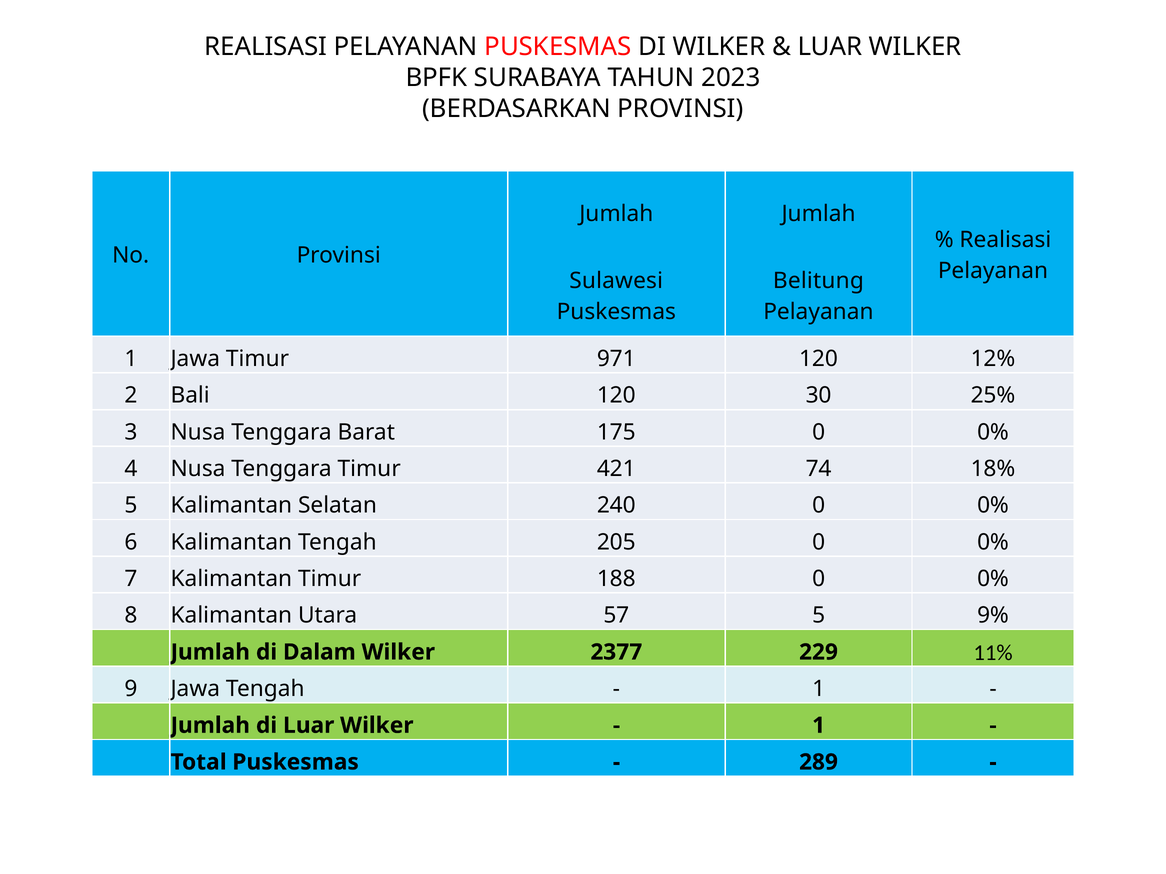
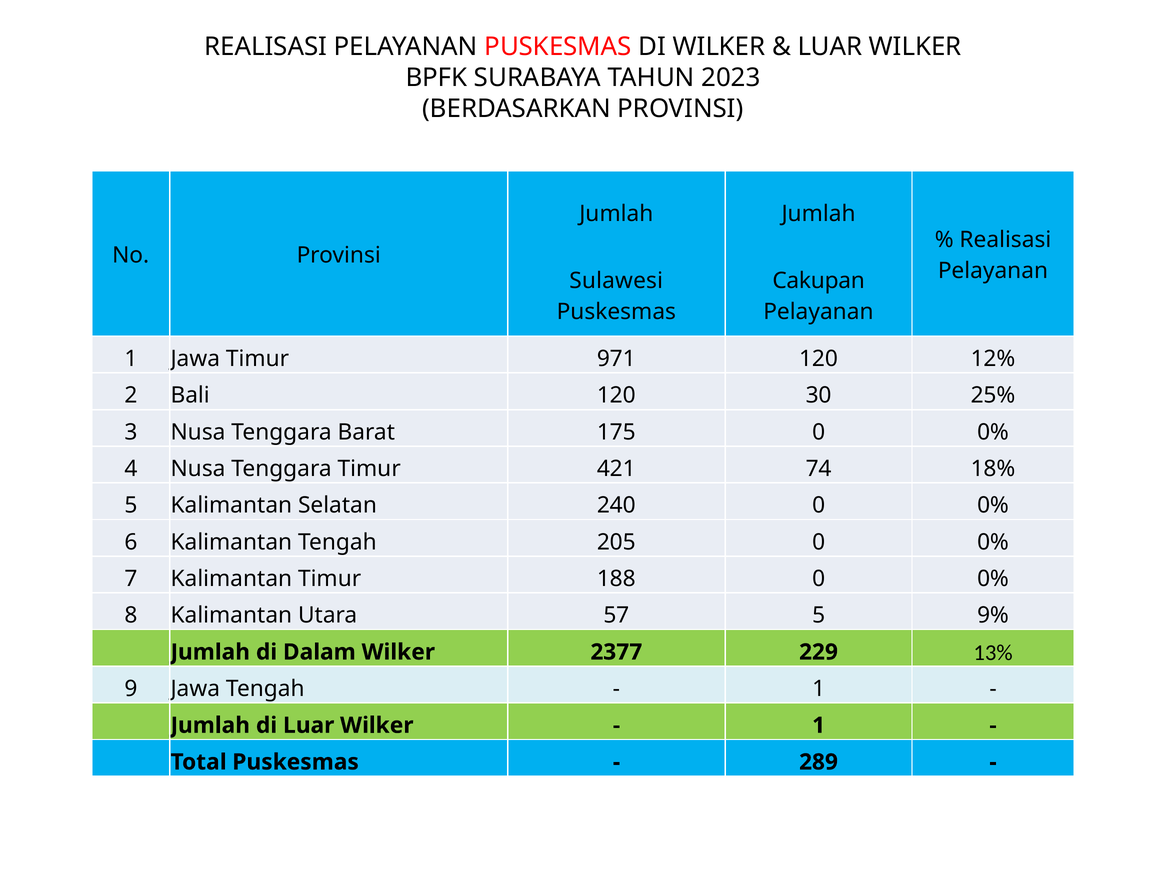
Belitung: Belitung -> Cakupan (819, 281)
11%: 11% -> 13% (993, 653)
